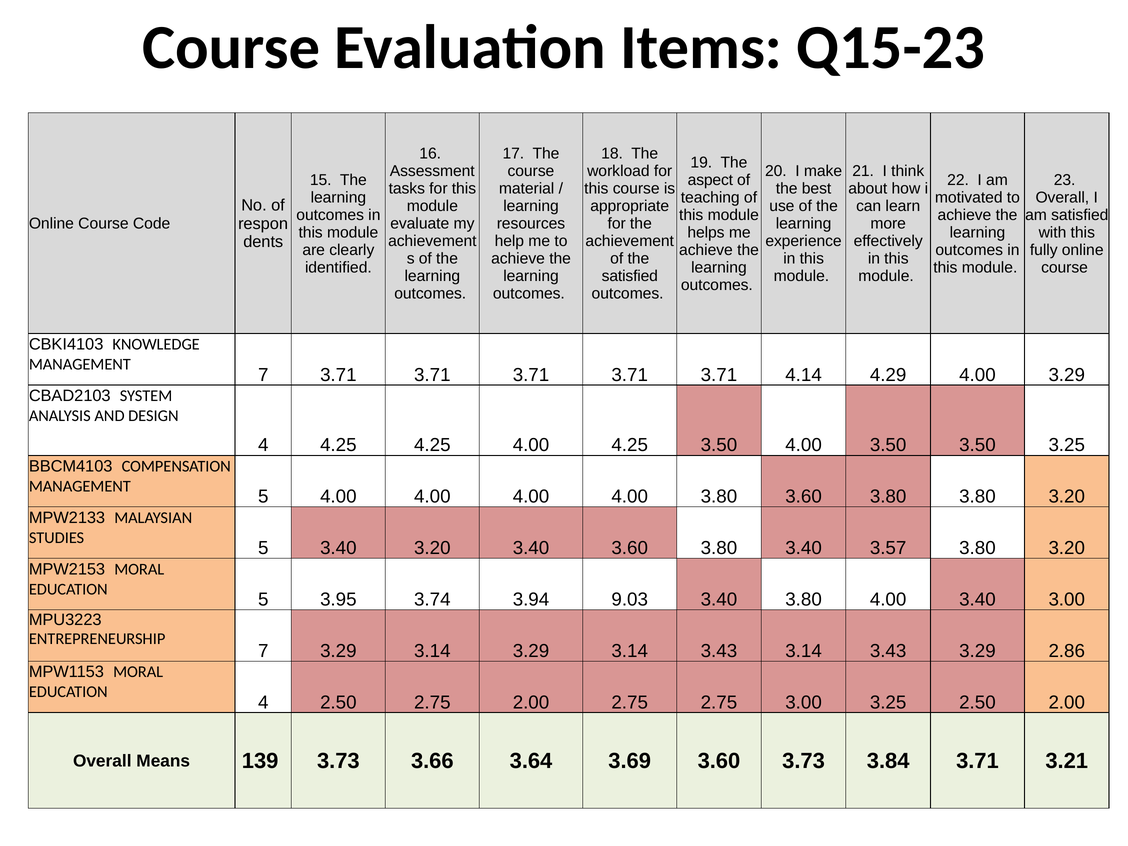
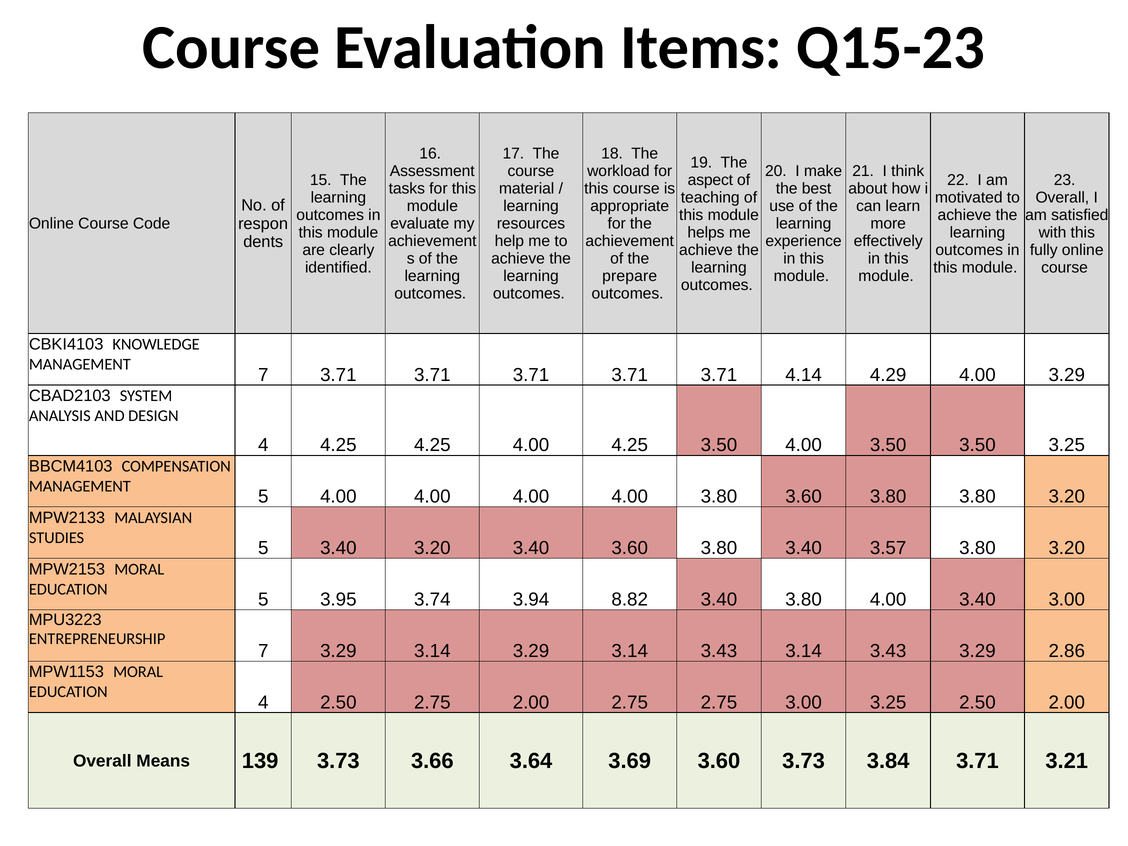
satisfied: satisfied -> prepare (630, 276)
9.03: 9.03 -> 8.82 (630, 600)
